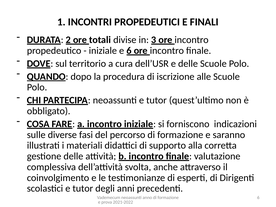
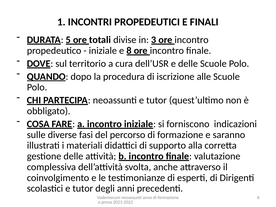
2: 2 -> 5 (68, 40)
e 6: 6 -> 8 (129, 51)
